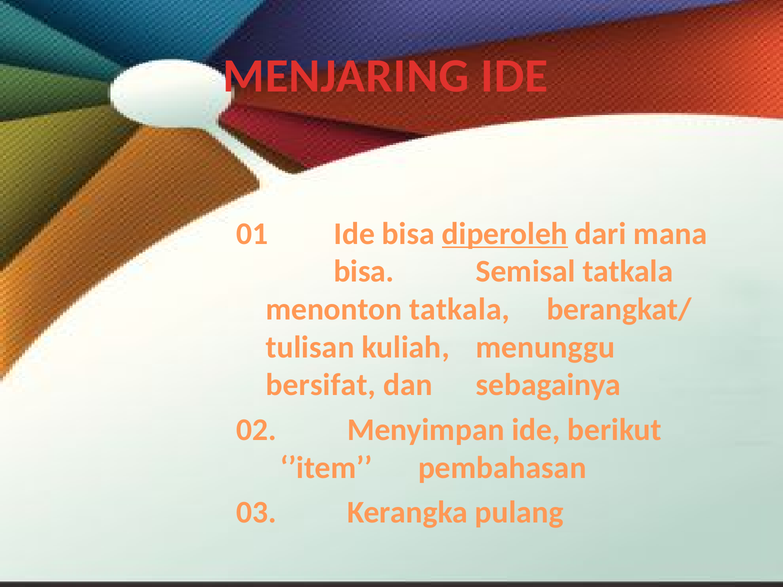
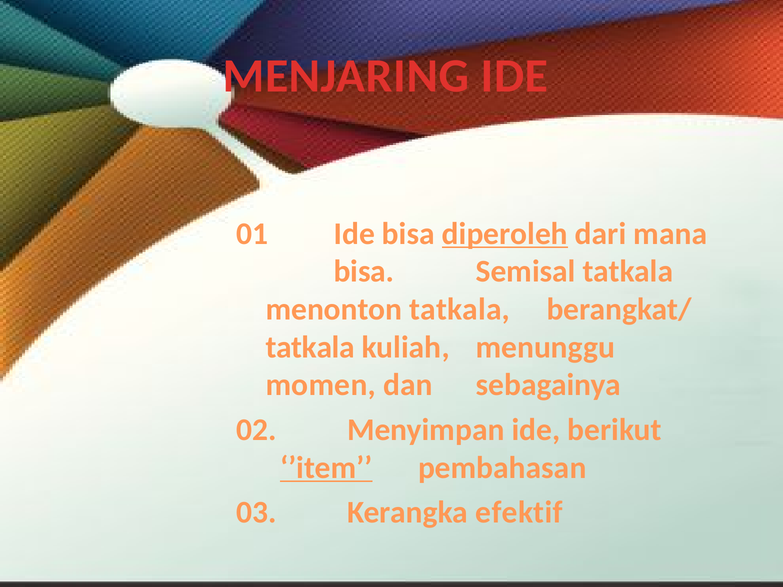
tulisan: tulisan -> tatkala (310, 347)
bersifat: bersifat -> momen (321, 385)
’item underline: none -> present (326, 468)
pulang: pulang -> efektif (519, 513)
